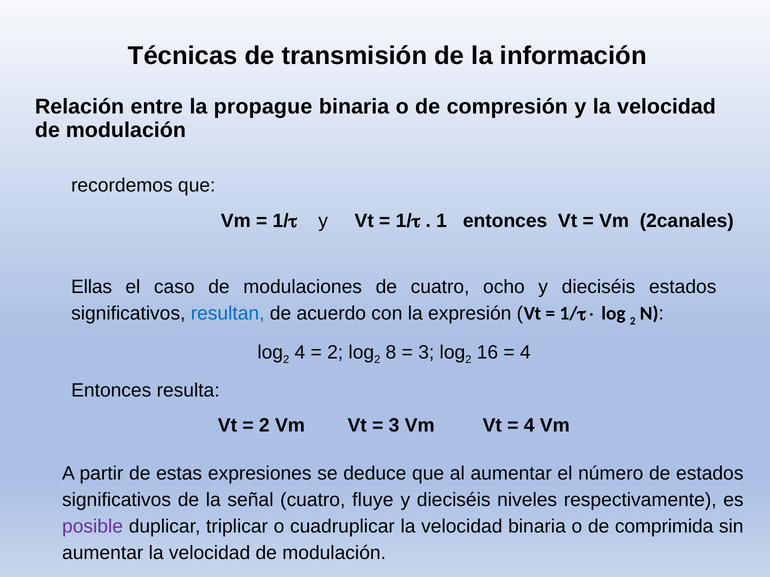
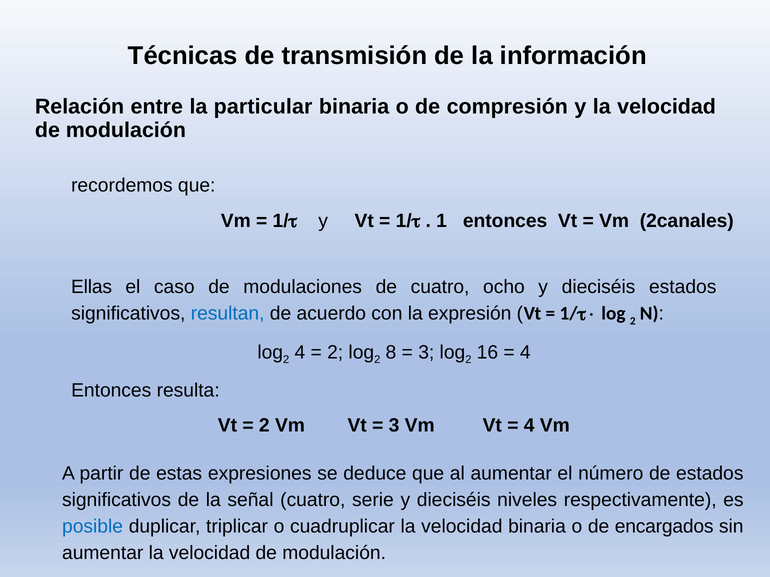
propague: propague -> particular (263, 107)
fluye: fluye -> serie (373, 500)
posible colour: purple -> blue (93, 527)
comprimida: comprimida -> encargados (664, 527)
